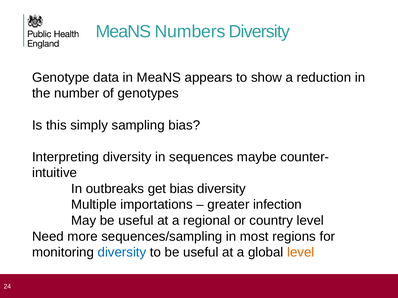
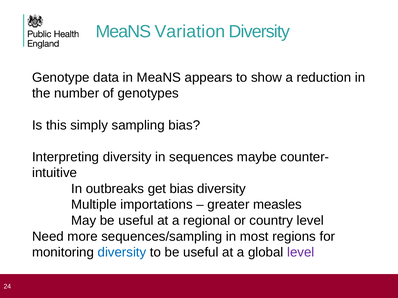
Numbers: Numbers -> Variation (190, 32)
greater infection: infection -> measles (277, 205)
level colour: orange -> purple (301, 253)
